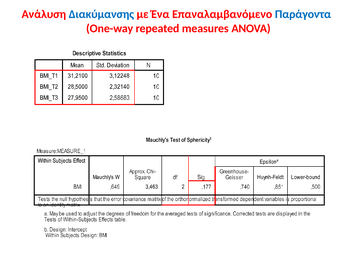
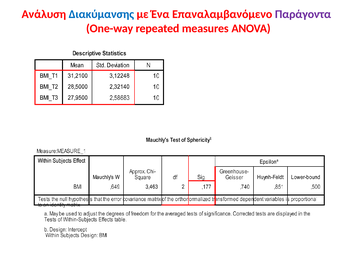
Παράγοντα colour: blue -> purple (303, 14)
